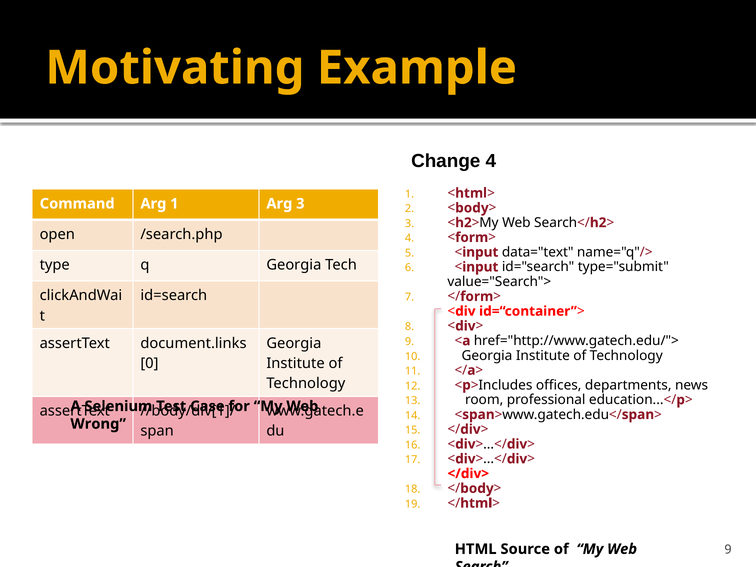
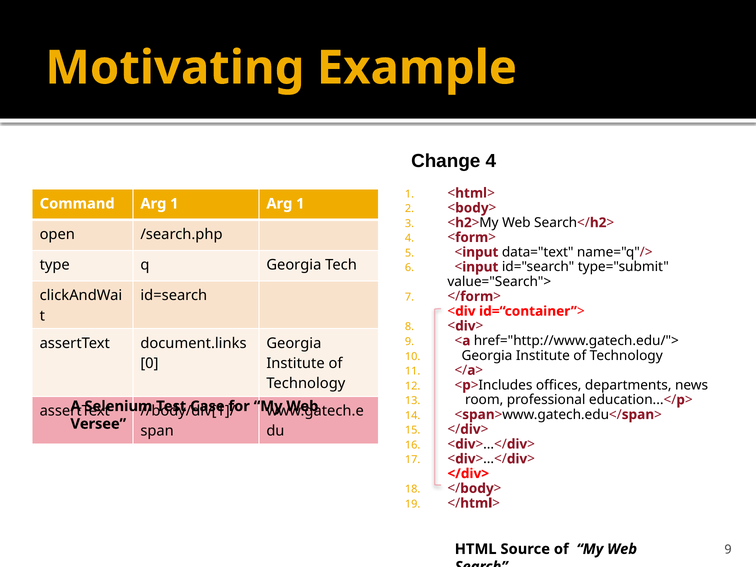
1 Arg 3: 3 -> 1 (300, 204)
Wrong: Wrong -> Versee (98, 424)
